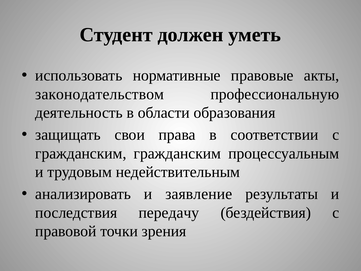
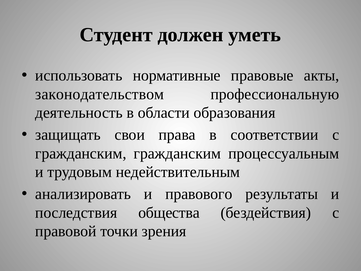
заявление: заявление -> правового (199, 194)
передачу: передачу -> общества (169, 212)
